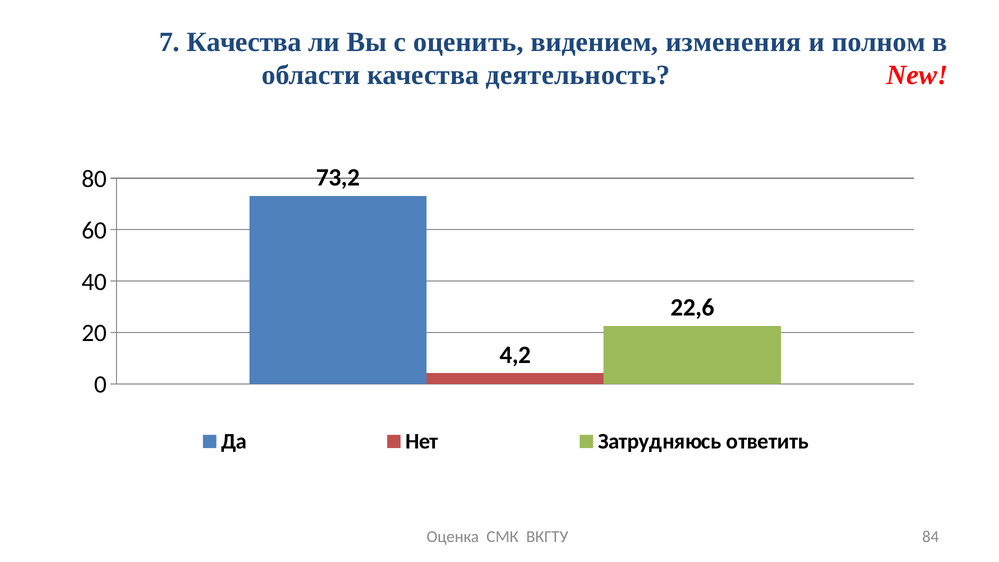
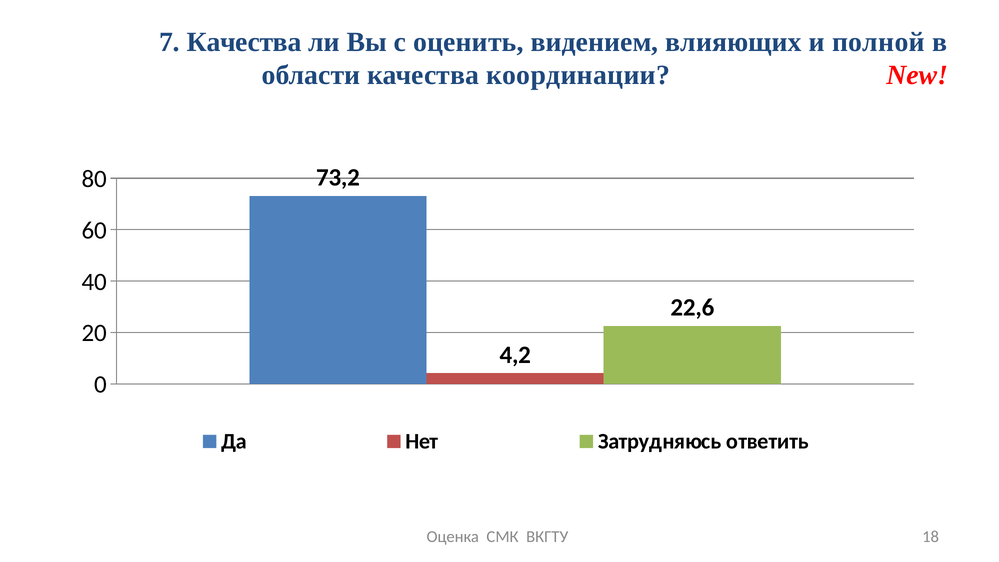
изменения: изменения -> влияющих (734, 42)
полном: полном -> полной (878, 42)
деятельность: деятельность -> координации (578, 75)
84: 84 -> 18 (931, 537)
